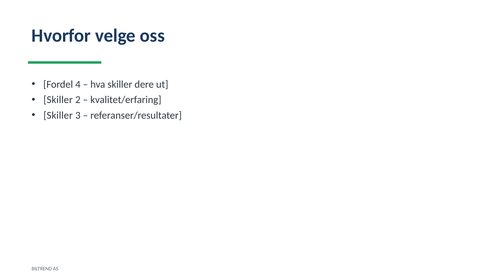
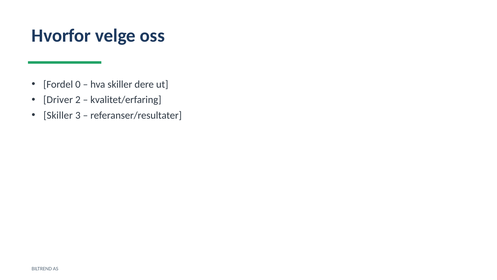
4: 4 -> 0 (78, 84)
Skiller: Skiller -> Driver (58, 100)
